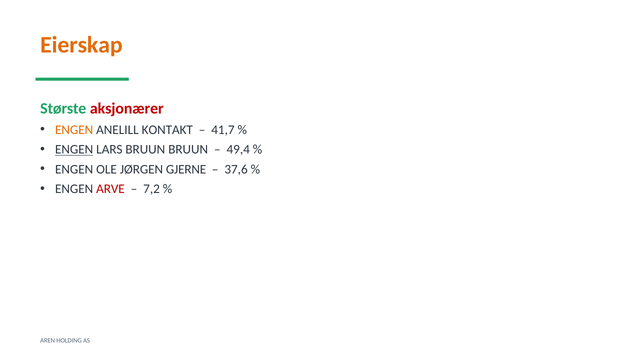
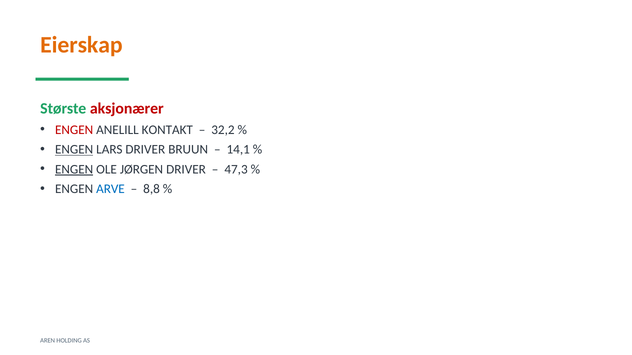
ENGEN colour: orange -> red (74, 130)
41,7: 41,7 -> 32,2 (223, 130)
LARS BRUUN: BRUUN -> DRIVER (145, 150)
49,4: 49,4 -> 14,1 (238, 150)
ENGEN underline: none -> present (74, 169)
JØRGEN GJERNE: GJERNE -> DRIVER (186, 169)
37,6: 37,6 -> 47,3 (236, 169)
ARVE colour: red -> blue (110, 189)
7,2: 7,2 -> 8,8 (152, 189)
